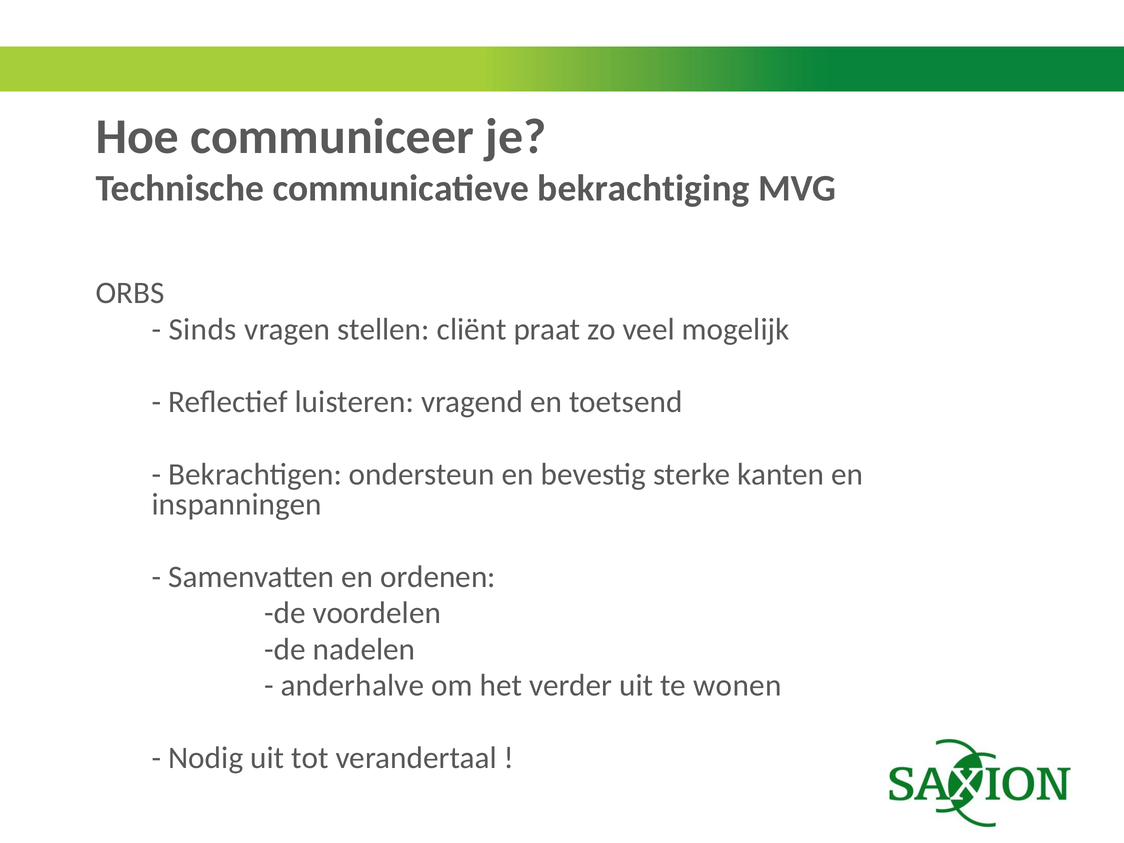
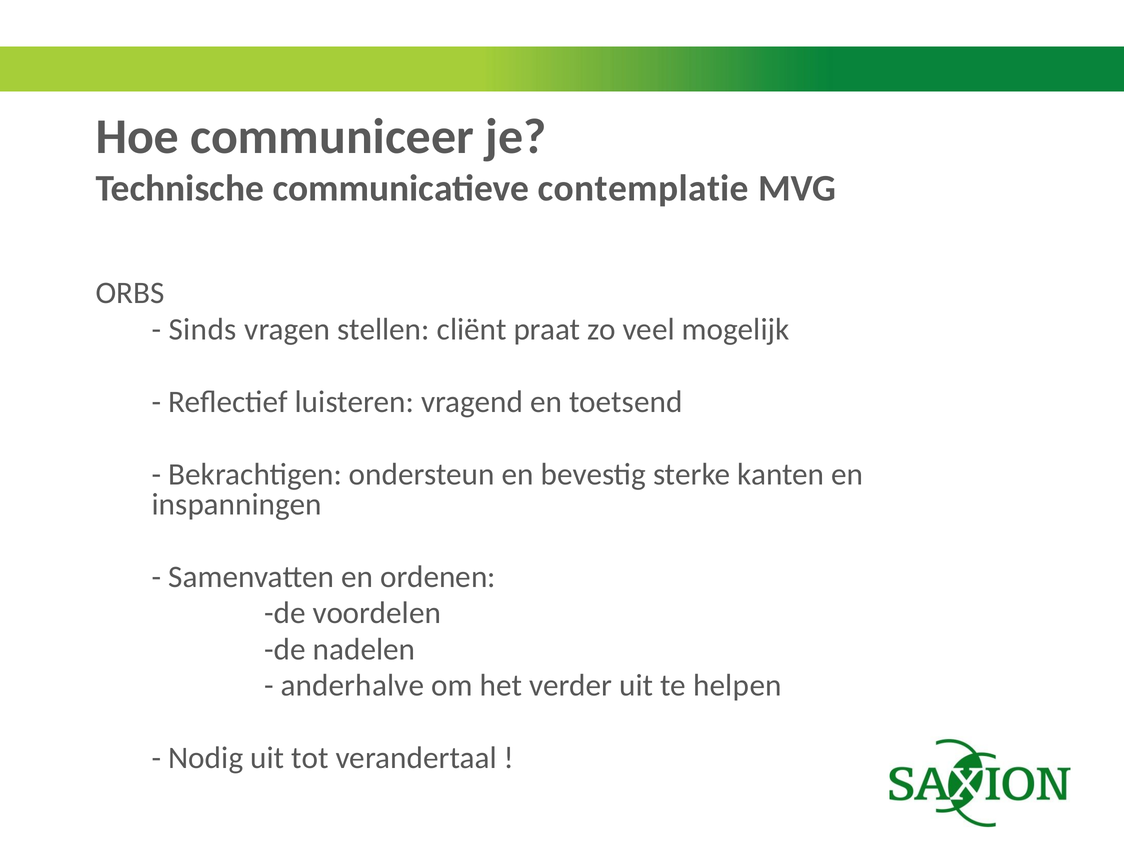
bekrachtiging: bekrachtiging -> contemplatie (643, 188)
wonen: wonen -> helpen (737, 685)
